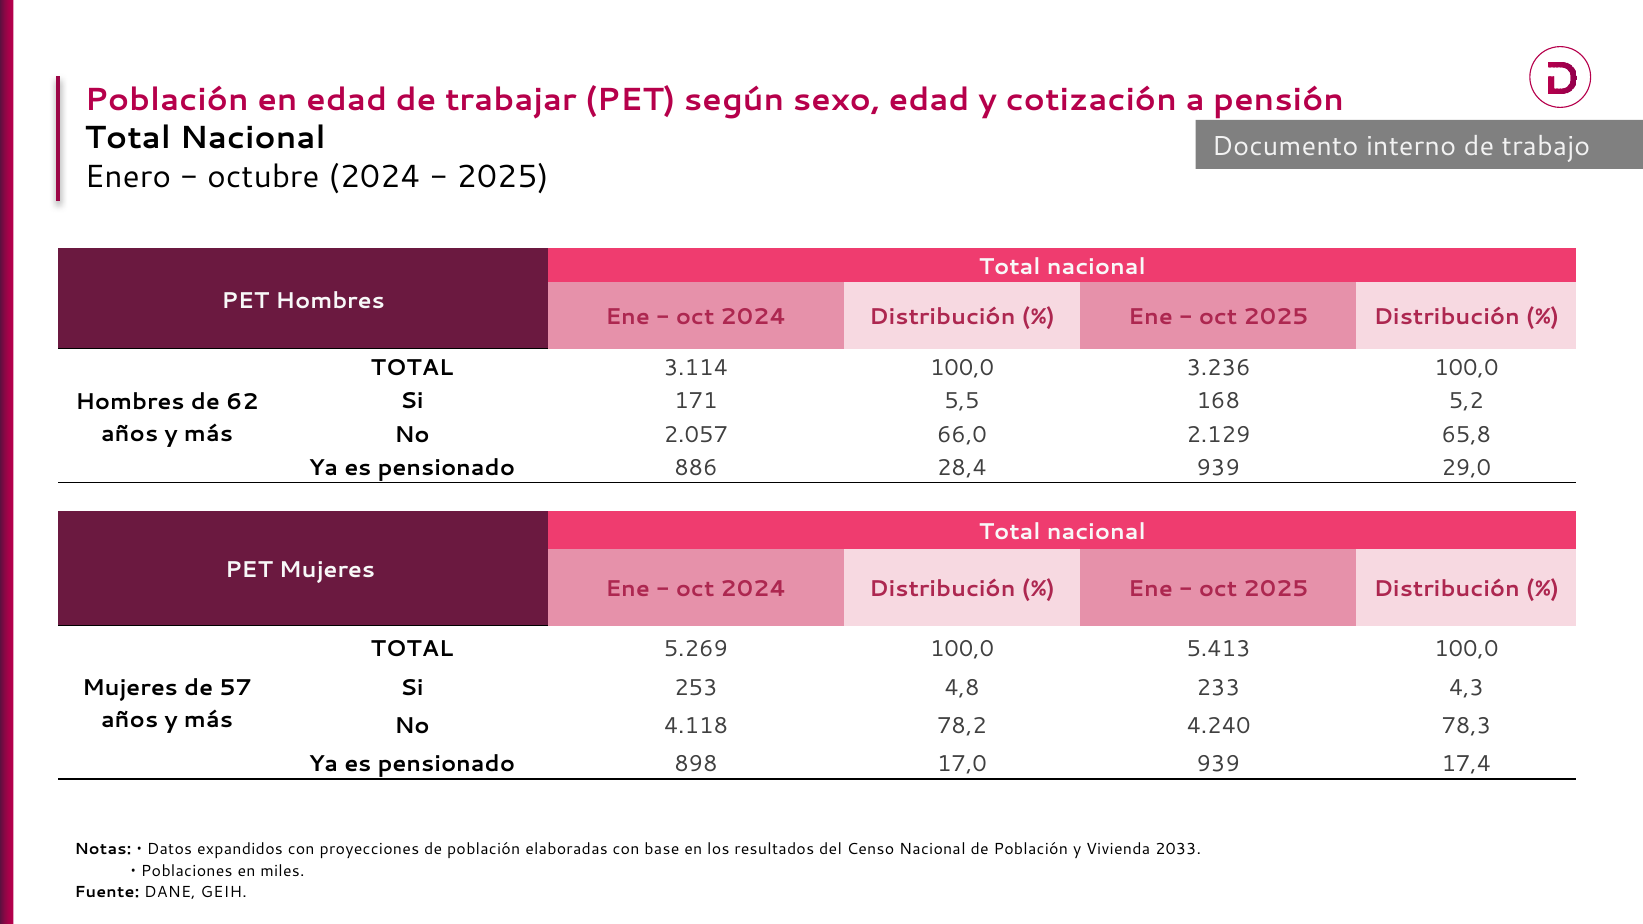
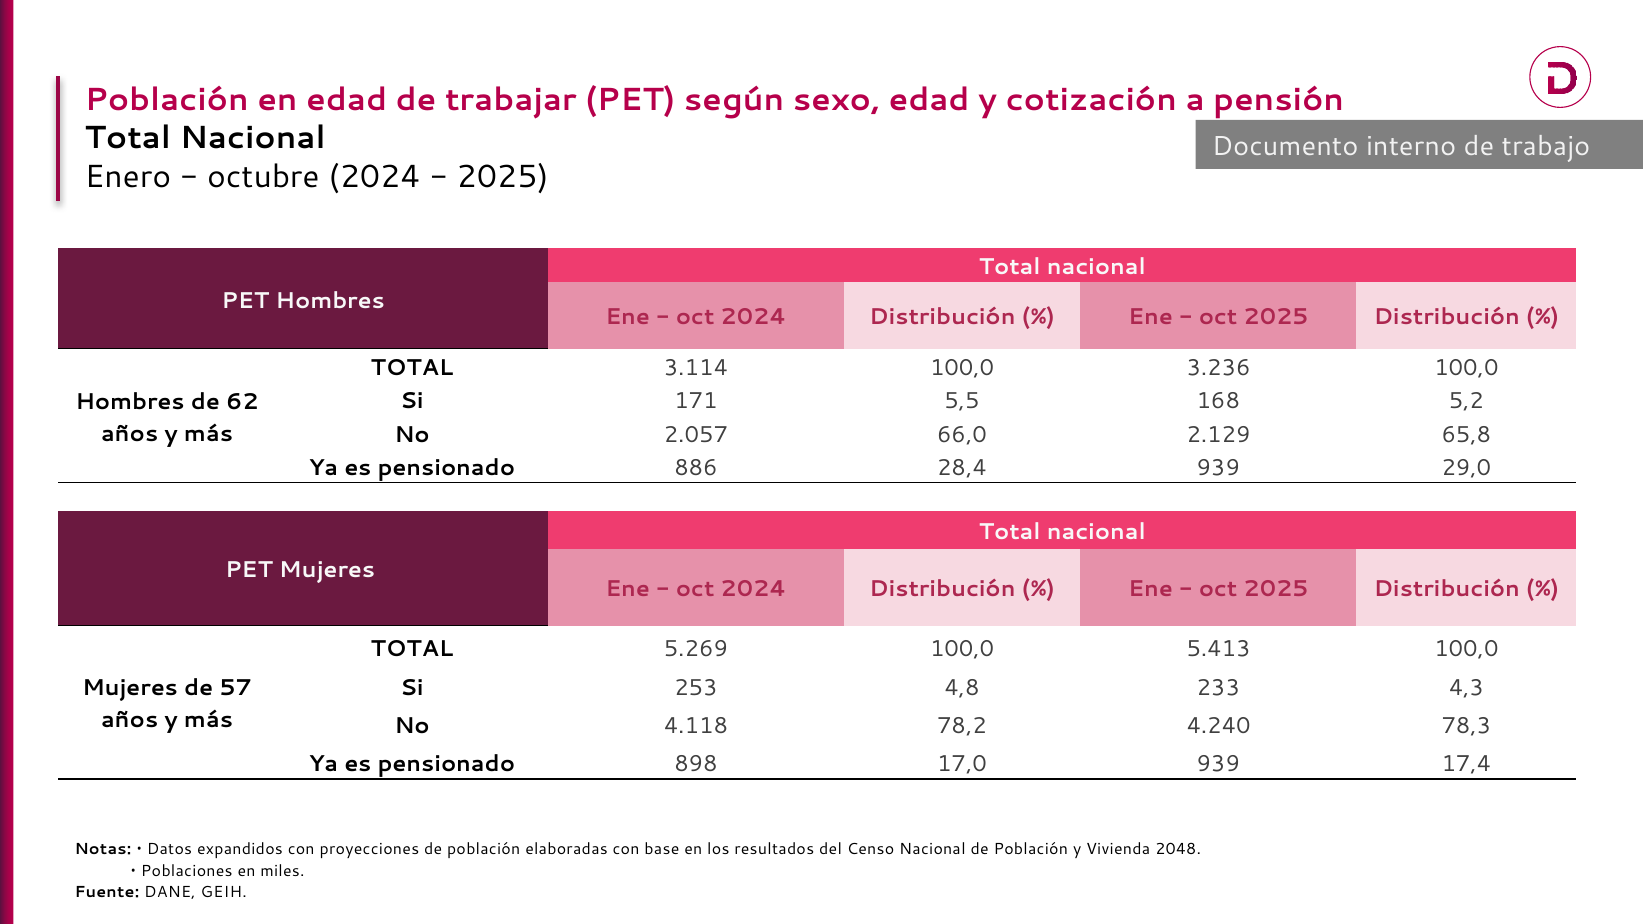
2033: 2033 -> 2048 (1178, 850)
